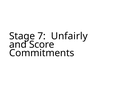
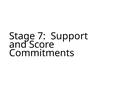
Unfairly: Unfairly -> Support (69, 36)
